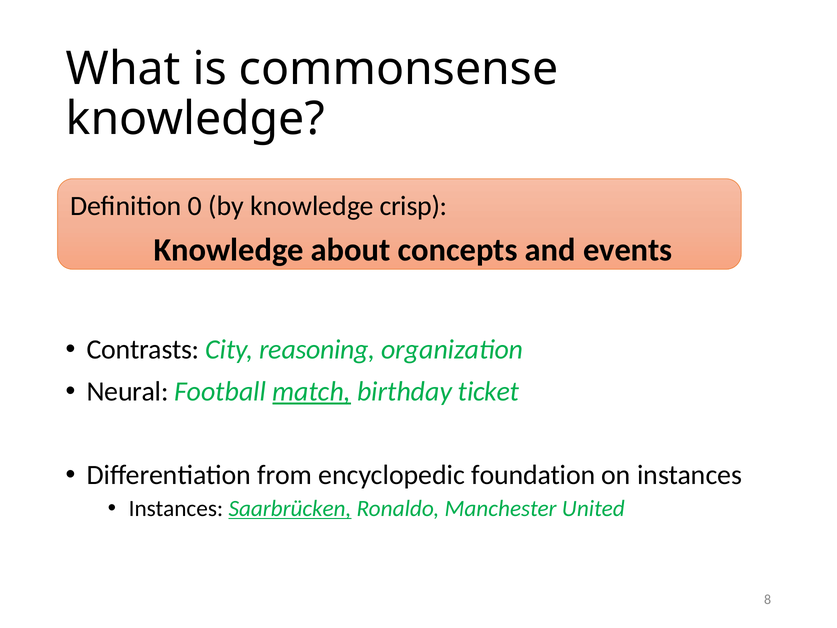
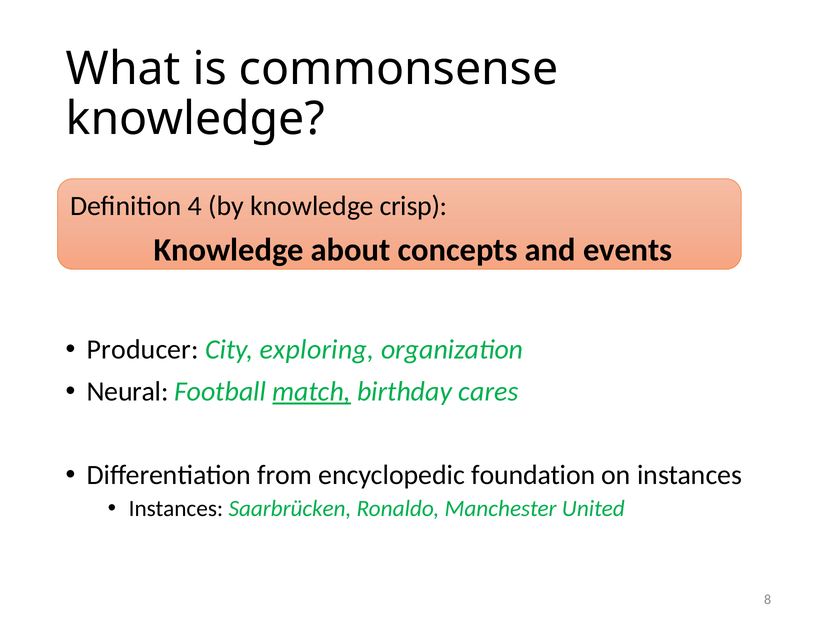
0: 0 -> 4 (195, 206)
Contrasts: Contrasts -> Producer (143, 350)
reasoning: reasoning -> exploring (317, 350)
ticket: ticket -> cares (488, 391)
Saarbrücken underline: present -> none (290, 508)
